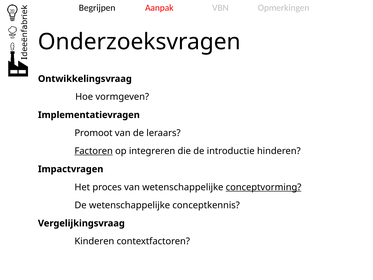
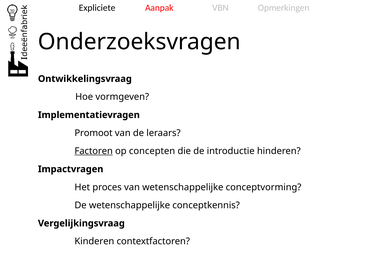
Begrijpen: Begrijpen -> Expliciete (97, 8)
integreren: integreren -> concepten (152, 151)
conceptvorming underline: present -> none (264, 187)
